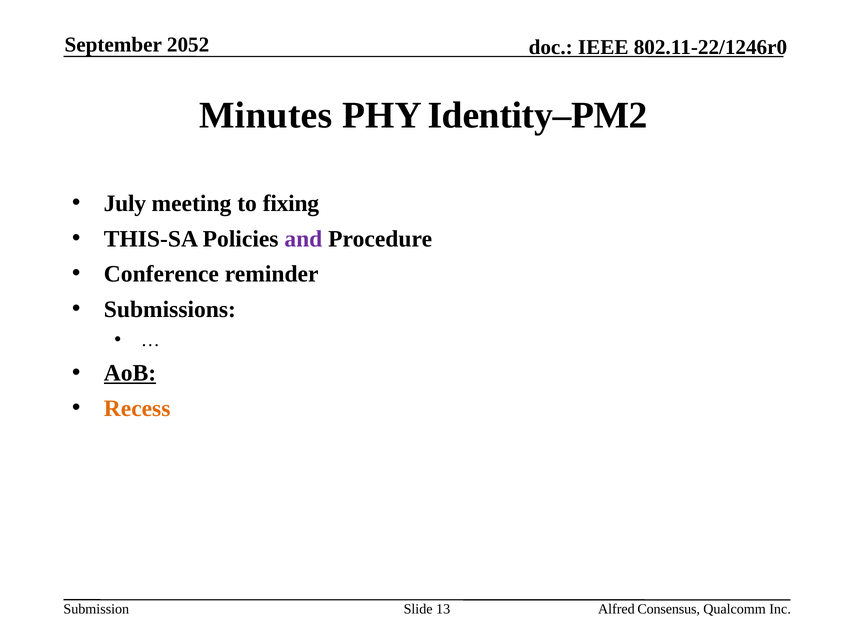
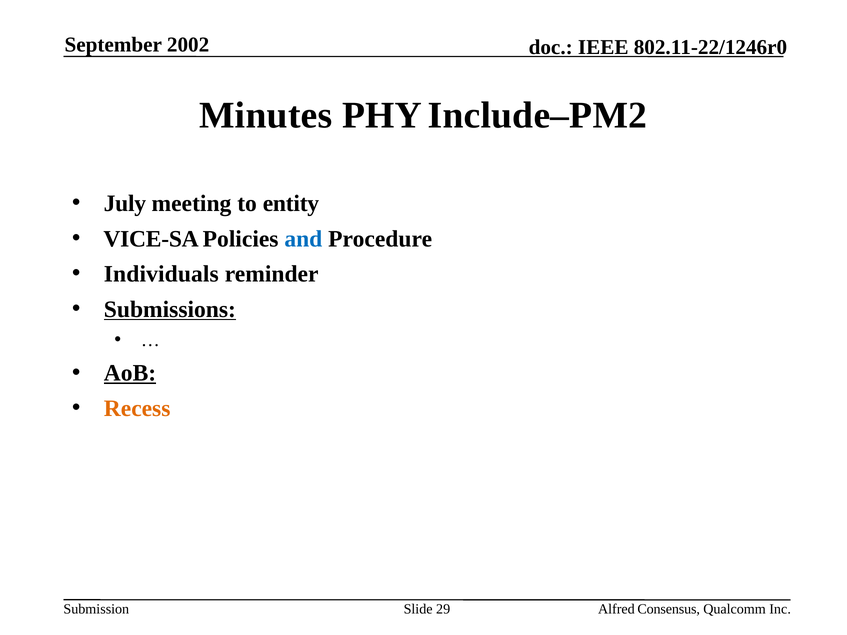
2052: 2052 -> 2002 (188, 45)
Identity–PM2: Identity–PM2 -> Include–PM2 (537, 115)
fixing: fixing -> entity (291, 204)
THIS-SA: THIS-SA -> VICE-SA (151, 239)
and colour: purple -> blue (303, 239)
Conference: Conference -> Individuals (161, 274)
Submissions underline: none -> present (170, 309)
13: 13 -> 29 (443, 609)
